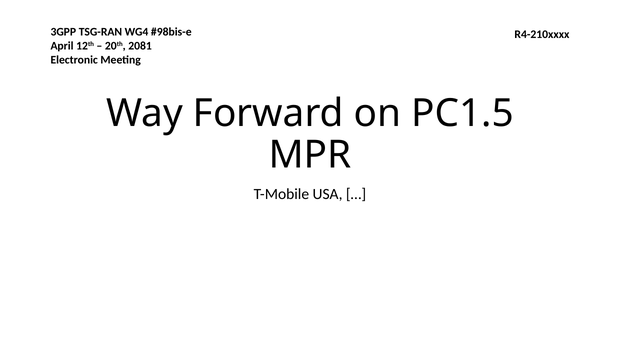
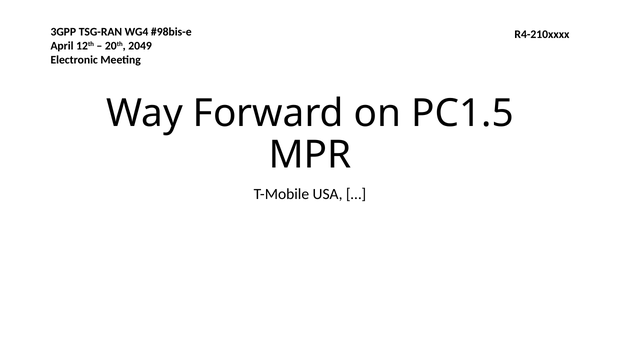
2081: 2081 -> 2049 (140, 46)
